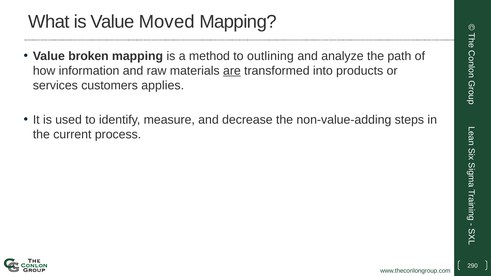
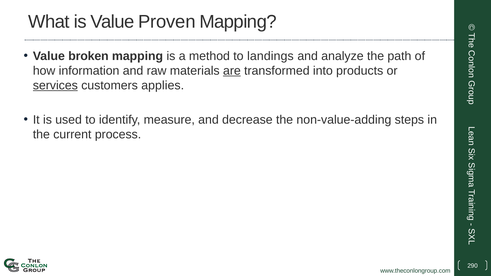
Moved: Moved -> Proven (167, 22)
outlining: outlining -> landings (270, 56)
services underline: none -> present (55, 86)
